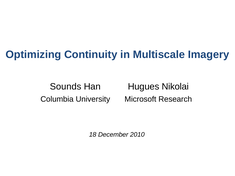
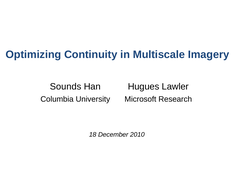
Nikolai: Nikolai -> Lawler (175, 87)
